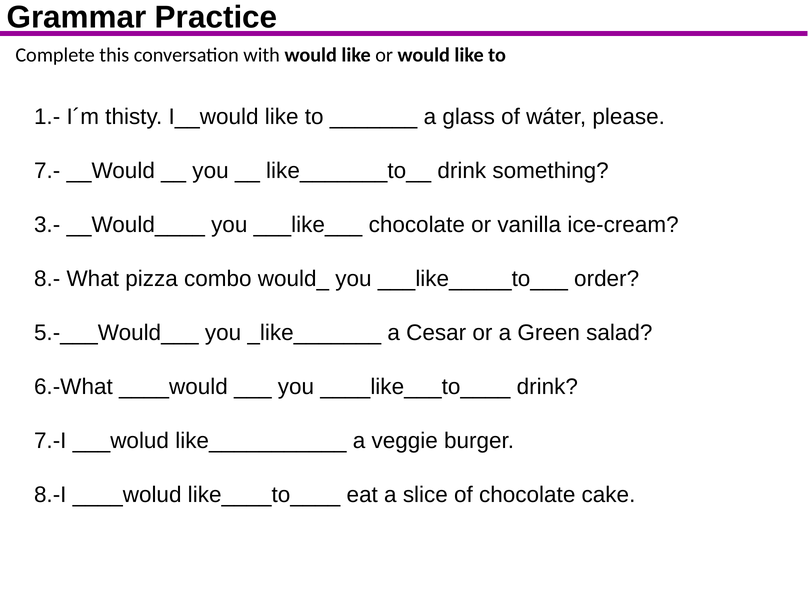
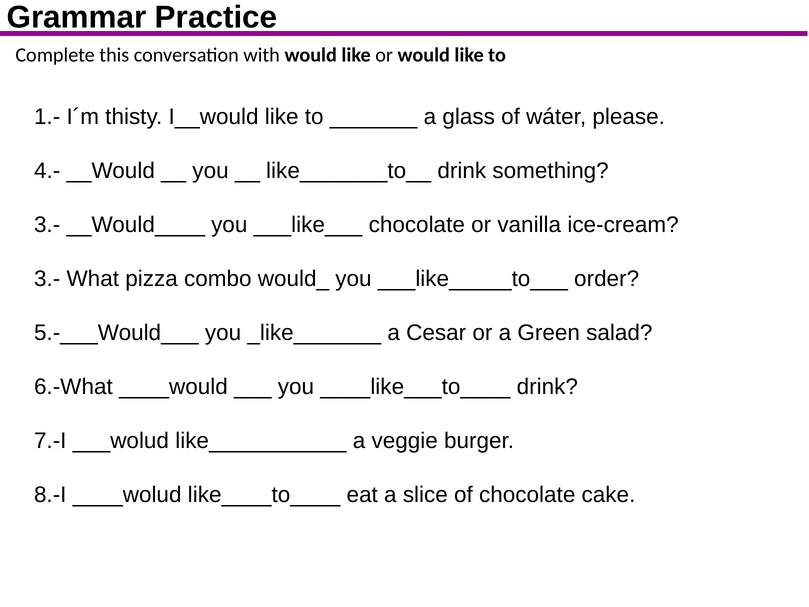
7.-: 7.- -> 4.- (47, 171)
8.-: 8.- -> 3.- (47, 279)
